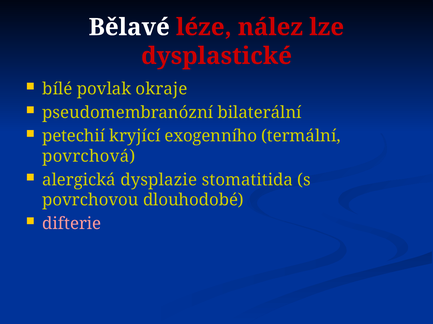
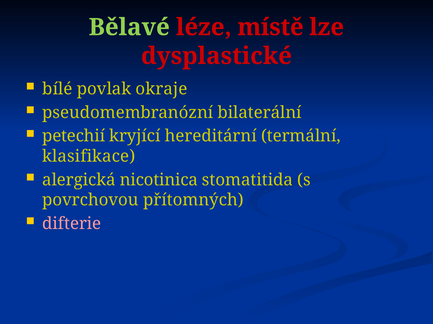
Bělavé colour: white -> light green (129, 27)
nález: nález -> místě (271, 27)
exogenního: exogenního -> hereditární (211, 136)
povrchová: povrchová -> klasifikace (89, 157)
dysplazie: dysplazie -> nicotinica (159, 180)
dlouhodobé: dlouhodobé -> přítomných (193, 200)
